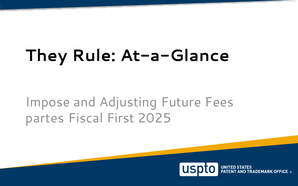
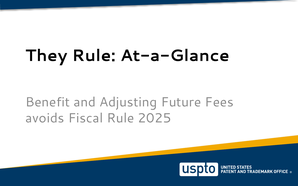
Impose: Impose -> Benefit (48, 102)
partes: partes -> avoids (45, 118)
Fiscal First: First -> Rule (120, 118)
